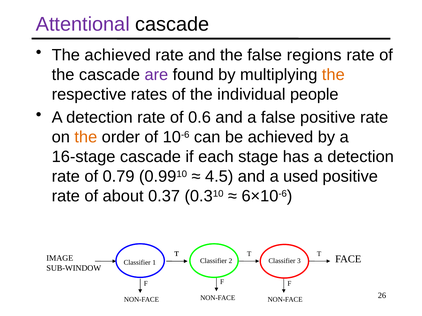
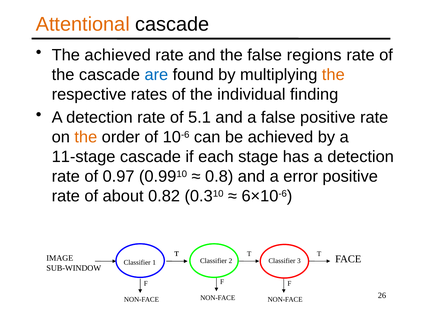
Attentional colour: purple -> orange (83, 24)
are colour: purple -> blue (156, 75)
people: people -> finding (314, 95)
0.6: 0.6 -> 5.1 (199, 118)
16-stage: 16-stage -> 11-stage (84, 157)
0.79: 0.79 -> 0.97 (119, 177)
4.5: 4.5 -> 0.8 (219, 177)
used: used -> error (301, 177)
0.37: 0.37 -> 0.82 (164, 197)
